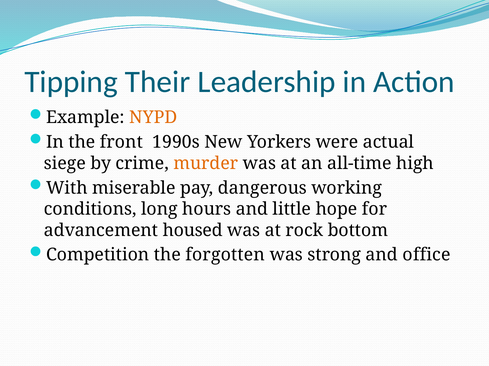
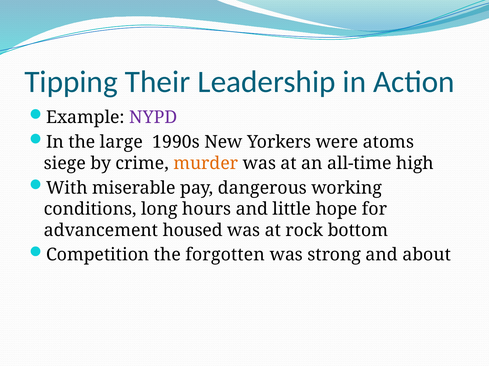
NYPD colour: orange -> purple (153, 118)
front: front -> large (121, 142)
actual: actual -> atoms (388, 142)
office: office -> about (427, 255)
